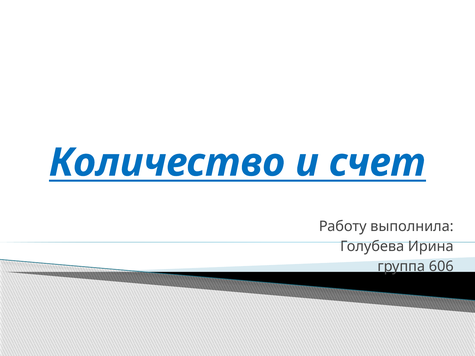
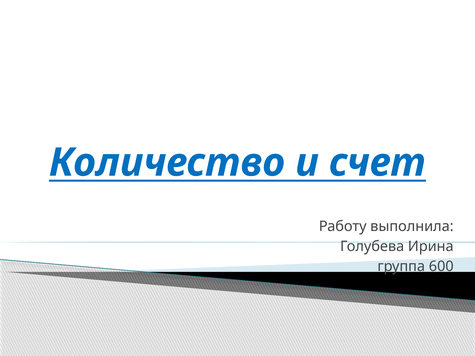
606: 606 -> 600 (441, 267)
